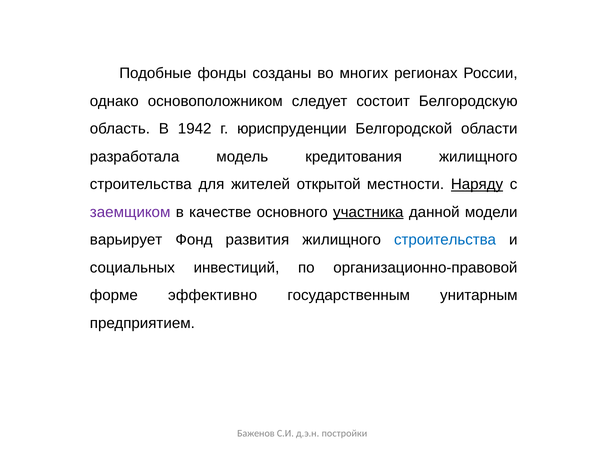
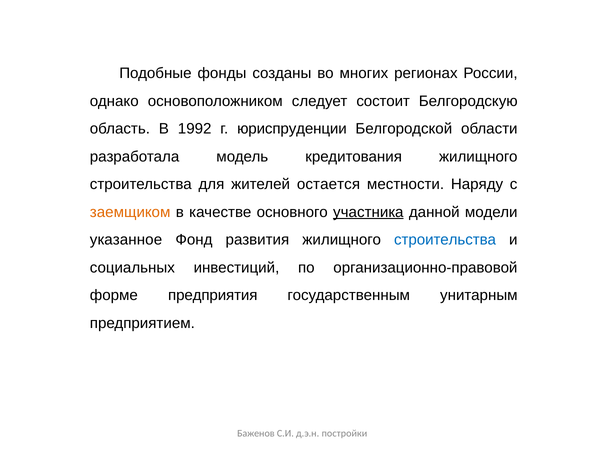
1942: 1942 -> 1992 (195, 129)
открытой: открытой -> остается (328, 184)
Наряду underline: present -> none (477, 184)
заемщиком colour: purple -> orange (130, 212)
варьирует: варьирует -> указанное (126, 240)
эффективно: эффективно -> предприятия (213, 295)
